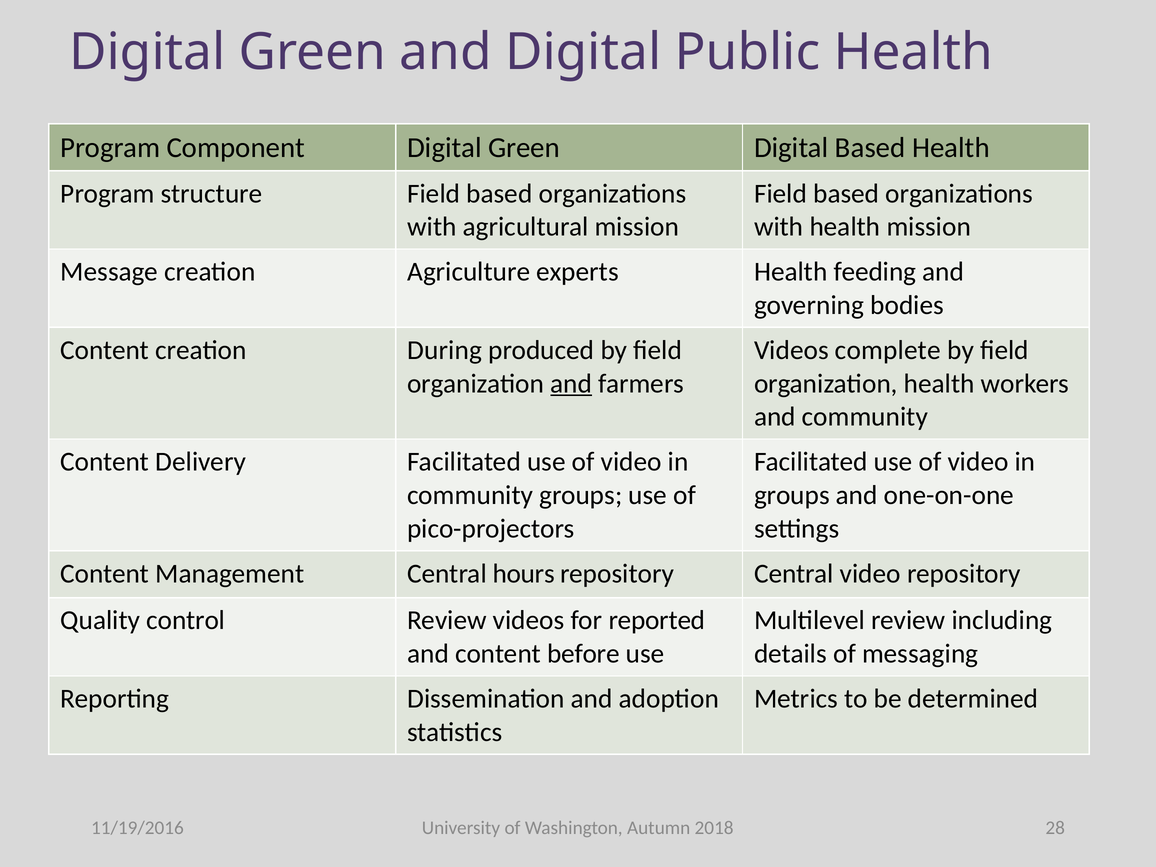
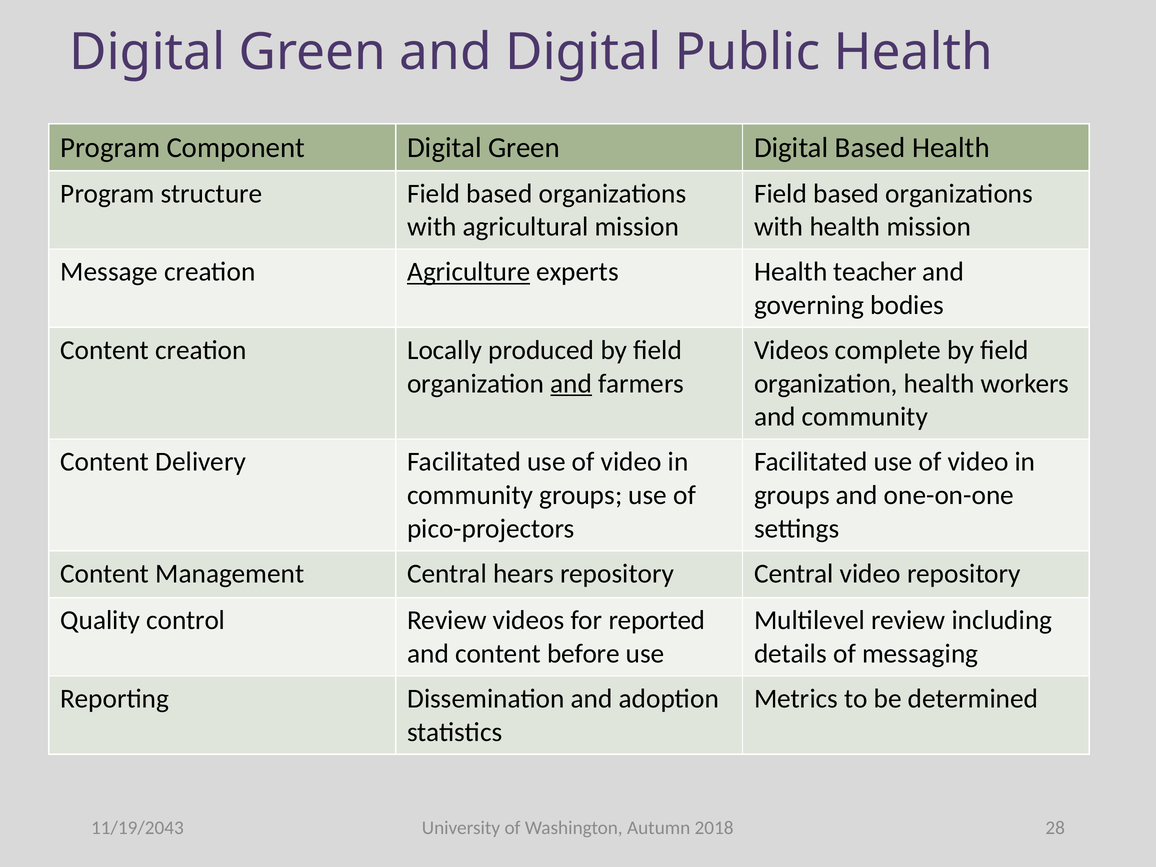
Agriculture underline: none -> present (469, 272)
feeding: feeding -> teacher (875, 272)
During: During -> Locally (445, 350)
hours: hours -> hears (524, 574)
11/19/2016: 11/19/2016 -> 11/19/2043 (137, 828)
